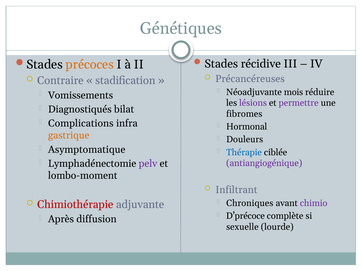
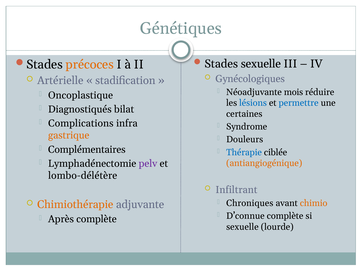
Stades récidive: récidive -> sexuelle (261, 64)
Précancéreuses: Précancéreuses -> Gynécologiques (250, 79)
Contraire: Contraire -> Artérielle (60, 81)
Vomissements: Vomissements -> Oncoplastique (81, 95)
lésions colour: purple -> blue (253, 103)
permettre colour: purple -> blue (299, 103)
fibromes: fibromes -> certaines (244, 114)
Hormonal: Hormonal -> Syndrome (247, 127)
Asymptomatique: Asymptomatique -> Complémentaires (87, 150)
antiangiogénique colour: purple -> orange (264, 163)
lombo-moment: lombo-moment -> lombo-délétère (83, 176)
chimio colour: purple -> orange (314, 204)
Chimiothérapie colour: red -> orange (75, 205)
D’précoce: D’précoce -> D’connue (245, 216)
Après diffusion: diffusion -> complète (97, 220)
